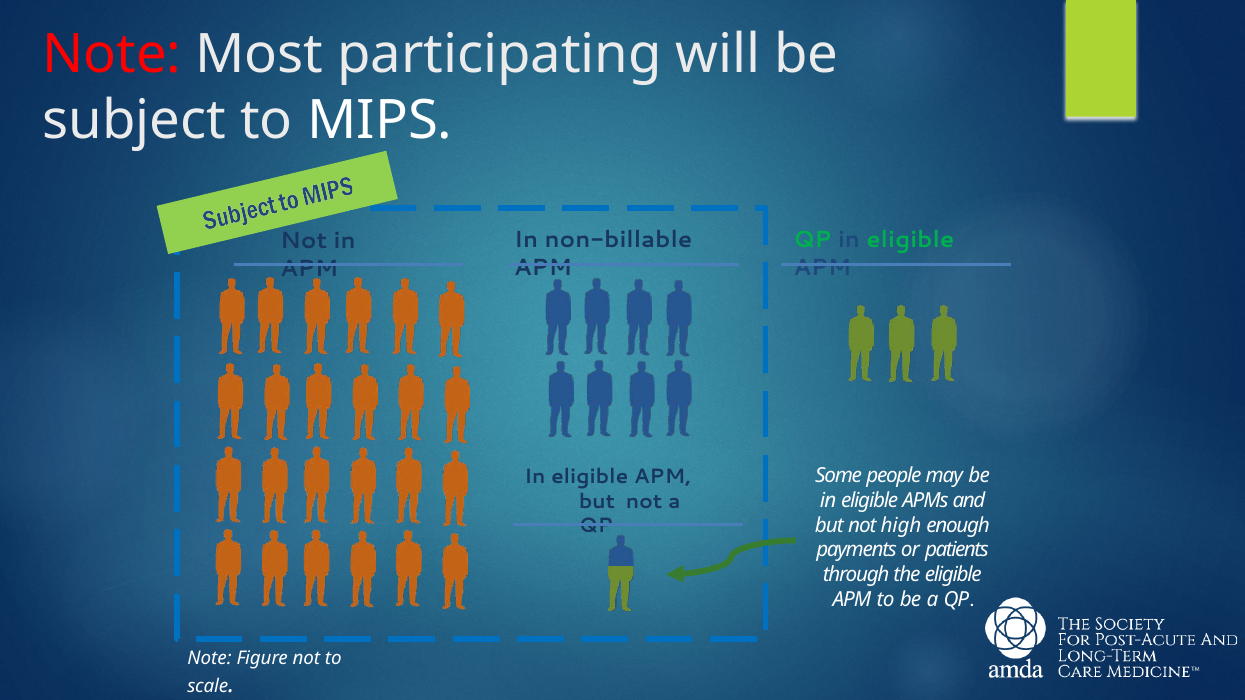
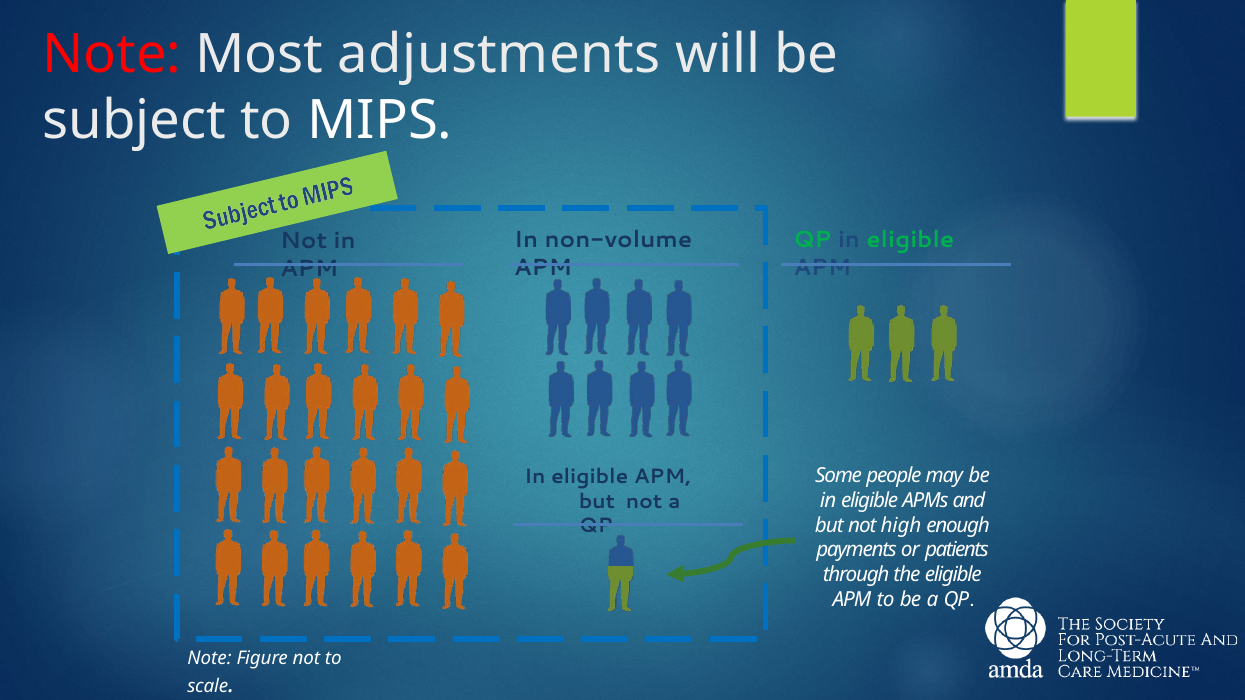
participating: participating -> adjustments (499, 55)
non-billable: non-billable -> non-volume (618, 240)
